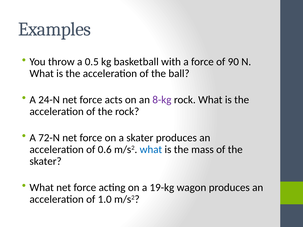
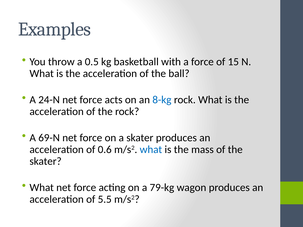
90: 90 -> 15 (233, 62)
8-kg colour: purple -> blue (162, 100)
72-N: 72-N -> 69-N (49, 138)
19-kg: 19-kg -> 79-kg (162, 188)
1.0: 1.0 -> 5.5 (105, 200)
